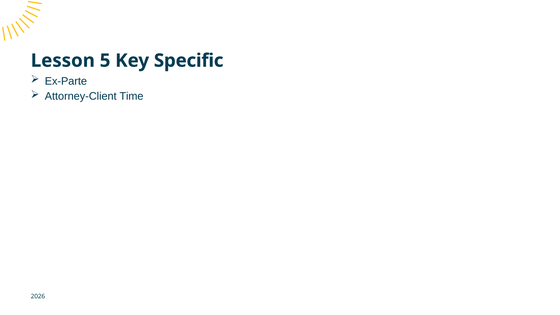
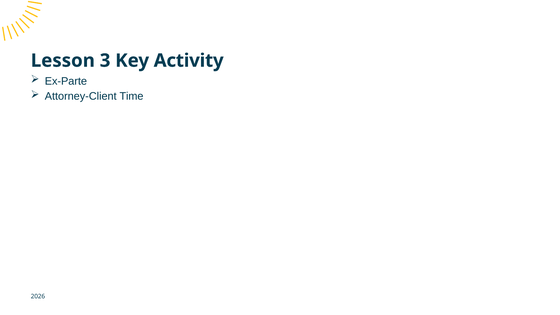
5: 5 -> 3 (105, 61)
Specific: Specific -> Activity (189, 61)
